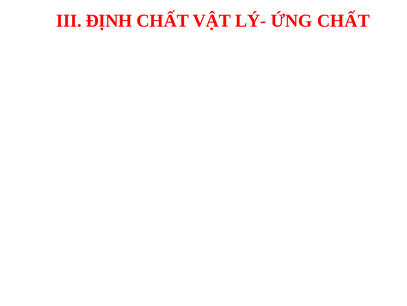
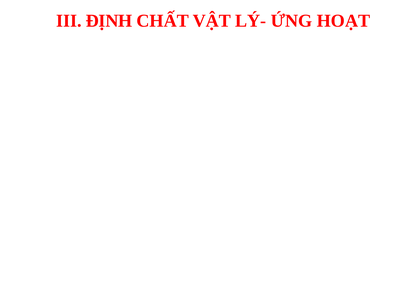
ỨNG CHẤT: CHẤT -> HOẠT (344, 21)
